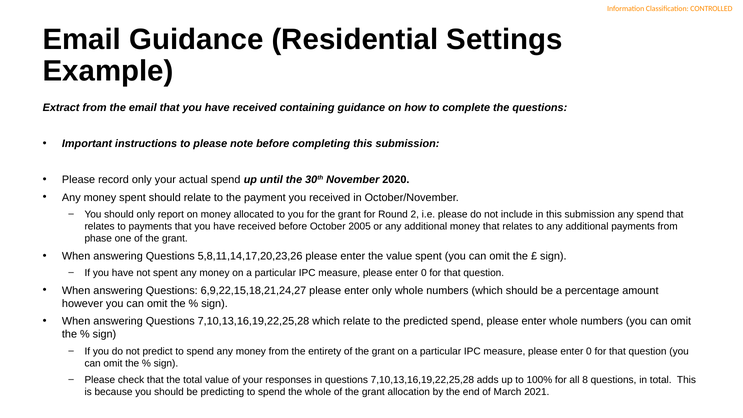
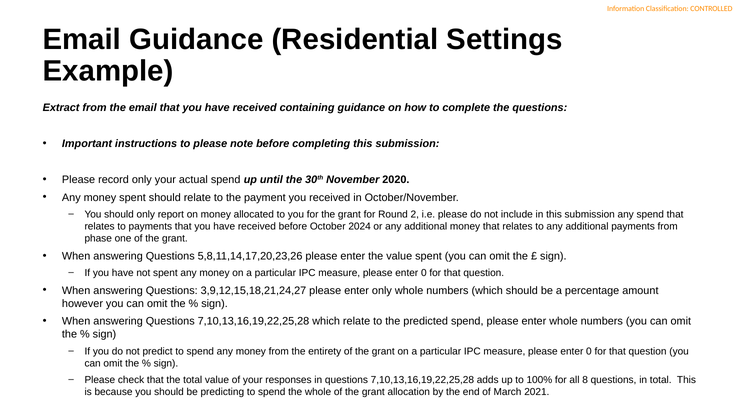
2005: 2005 -> 2024 (360, 226)
6,9,22,15,18,21,24,27: 6,9,22,15,18,21,24,27 -> 3,9,12,15,18,21,24,27 (253, 290)
